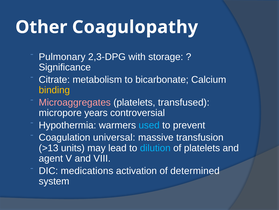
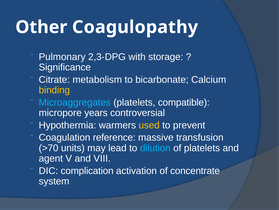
Microaggregates colour: pink -> light blue (75, 102)
transfused: transfused -> compatible (184, 102)
used colour: light blue -> yellow (149, 125)
universal: universal -> reference (114, 137)
>13: >13 -> >70 (49, 148)
medications: medications -> complication (87, 170)
determined: determined -> concentrate (195, 170)
